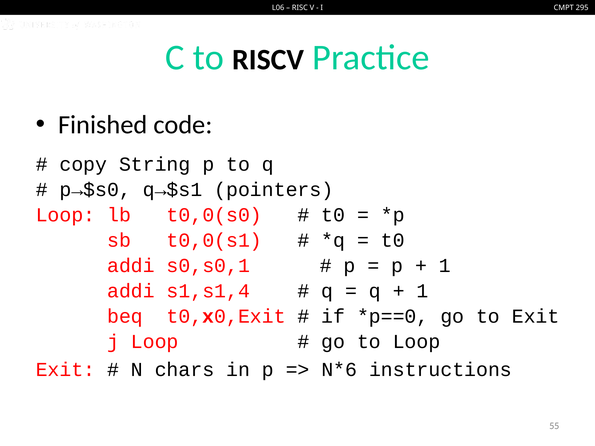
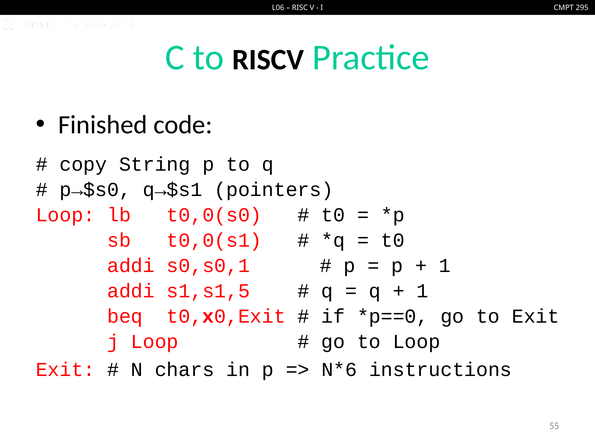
s1,s1,4: s1,s1,4 -> s1,s1,5 (208, 291)
